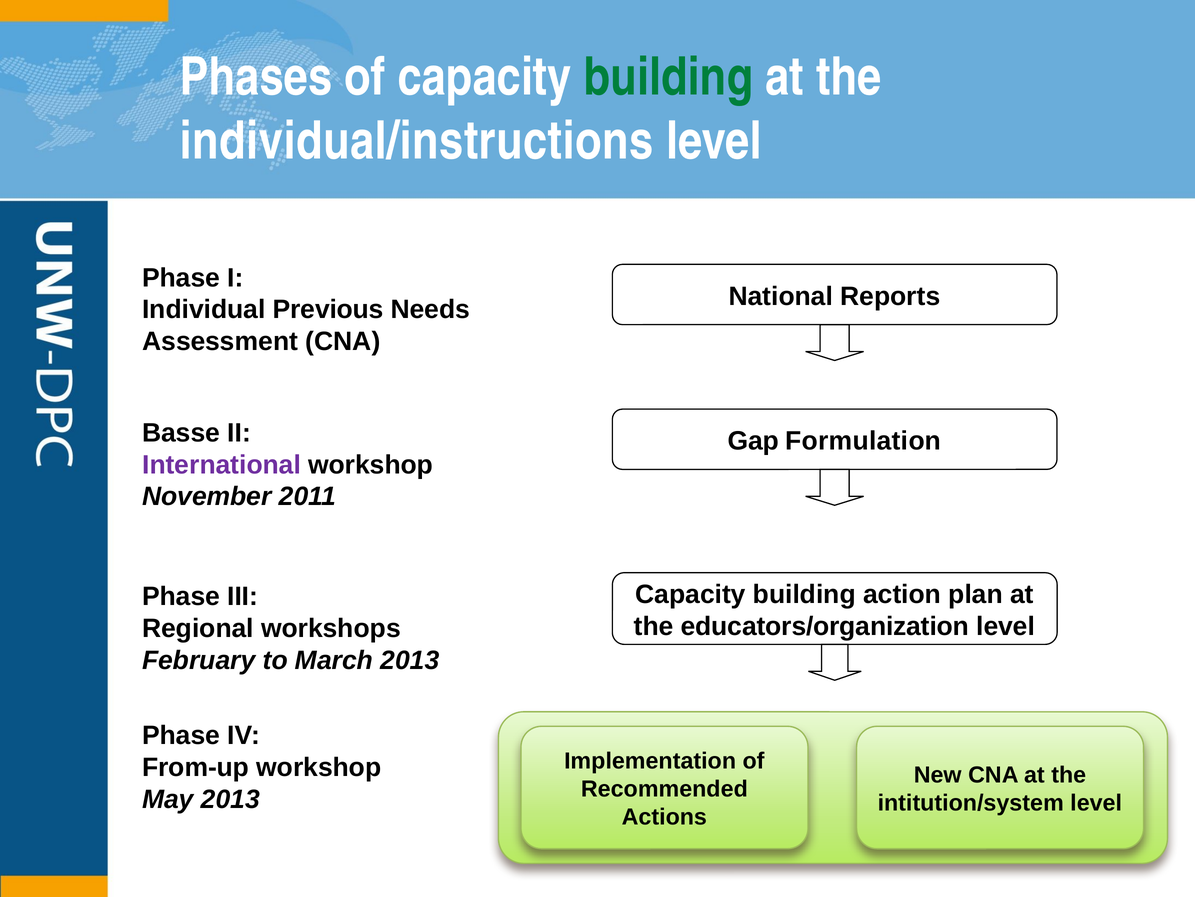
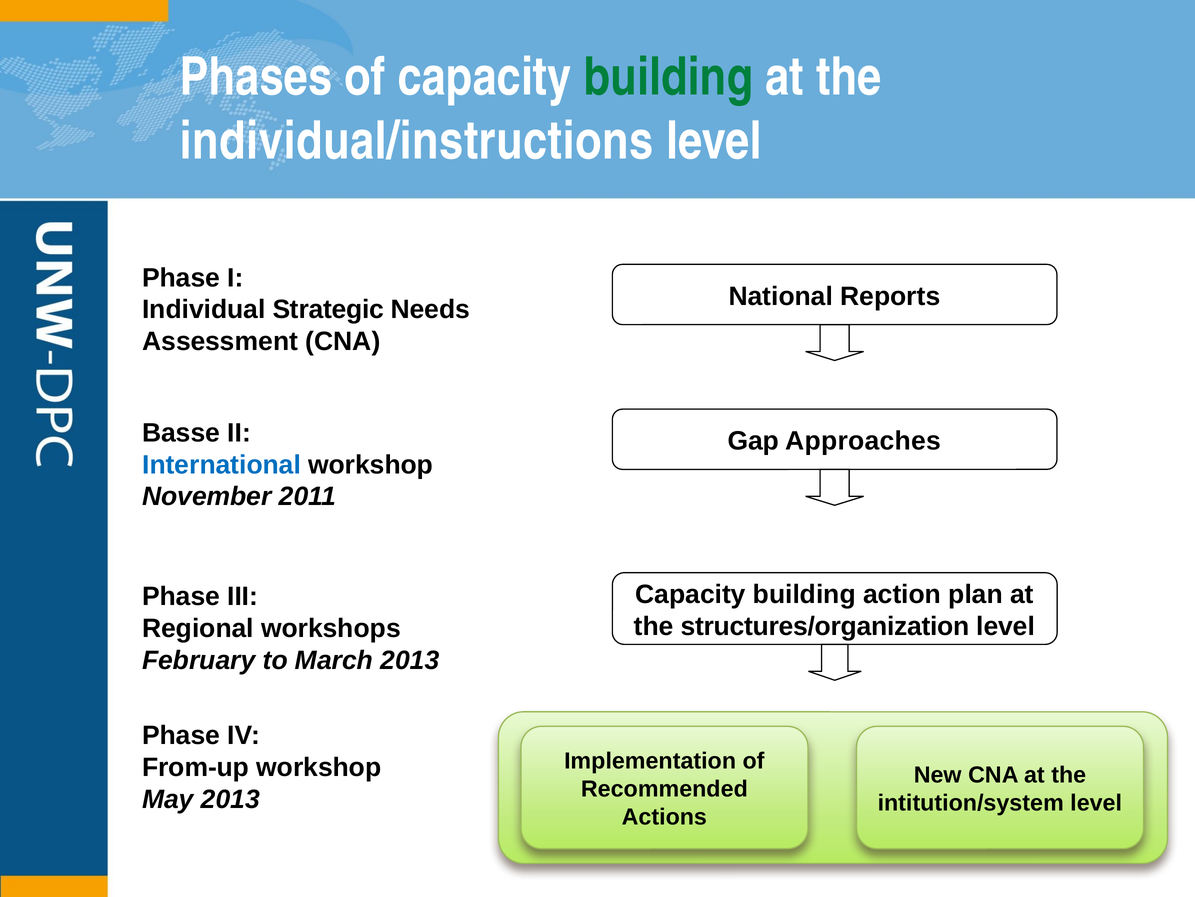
Previous: Previous -> Strategic (328, 309)
Formulation: Formulation -> Approaches (863, 441)
International colour: purple -> blue (222, 464)
educators/organization: educators/organization -> structures/organization (825, 626)
